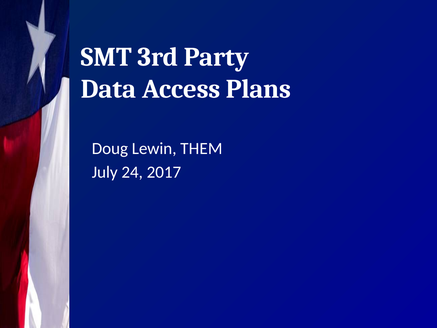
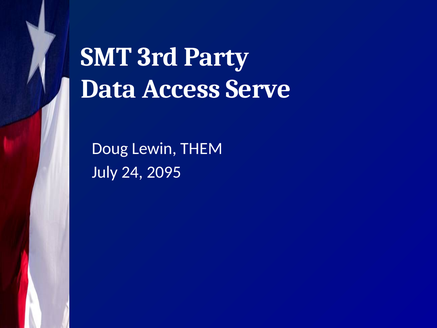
Plans: Plans -> Serve (258, 89)
2017: 2017 -> 2095 (164, 172)
